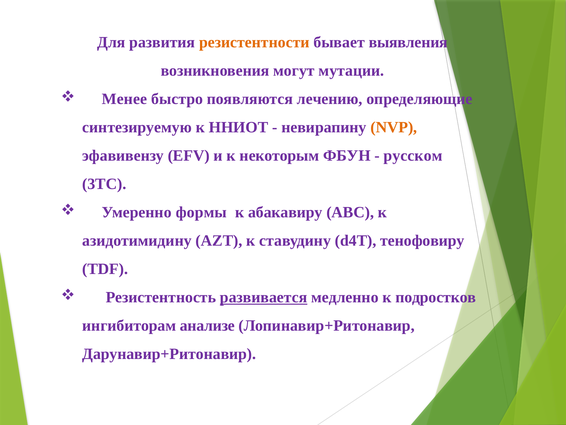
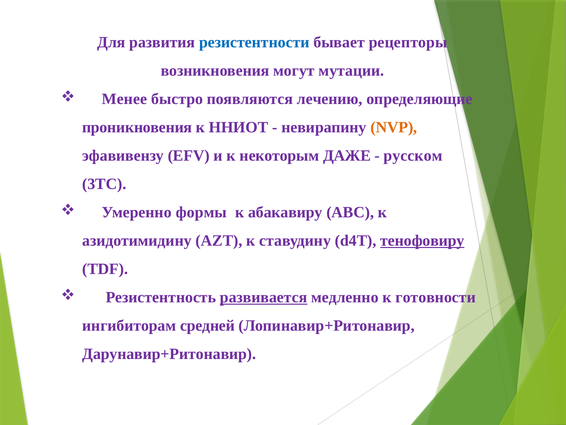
резистентности colour: orange -> blue (254, 42)
выявления: выявления -> рецепторы (408, 42)
синтезируемую: синтезируемую -> проникновения (137, 127)
ФБУН: ФБУН -> ДАЖЕ (347, 156)
тенофовиру underline: none -> present (422, 241)
подростков: подростков -> готовности (436, 297)
анализе: анализе -> средней (207, 325)
